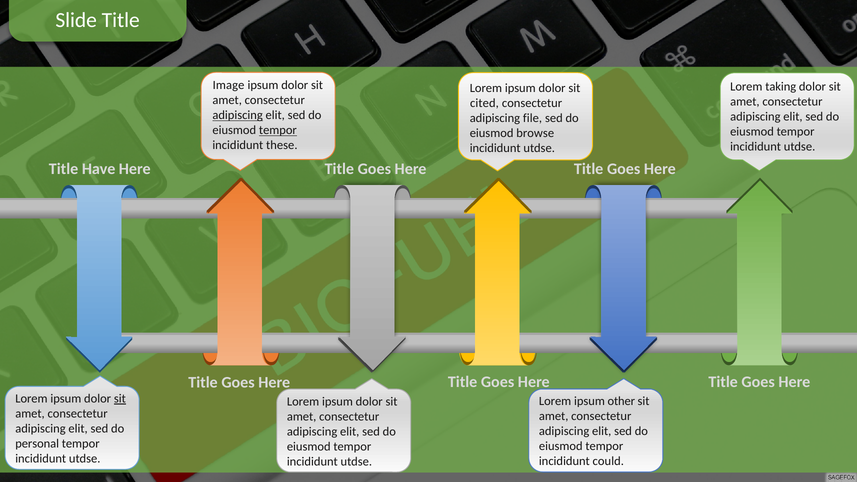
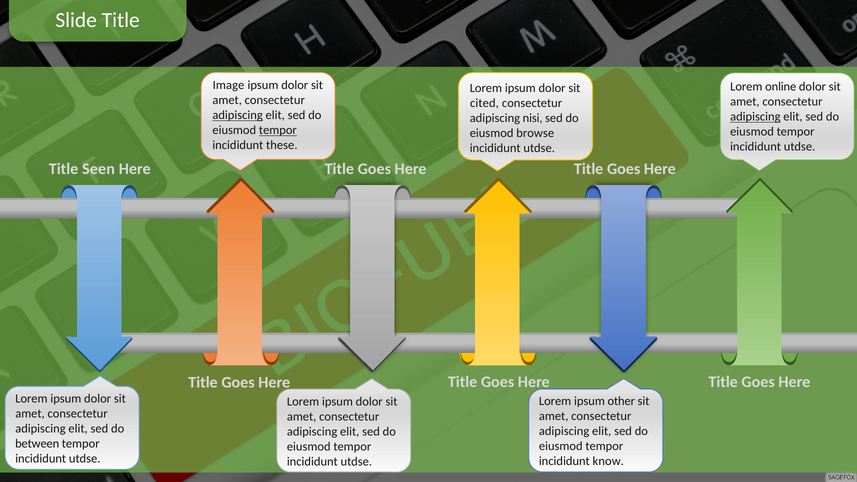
taking: taking -> online (781, 87)
adipiscing underline: none -> present (755, 117)
file: file -> nisi (533, 118)
Have: Have -> Seen (98, 169)
sit underline: present -> none (120, 399)
personal: personal -> between (37, 444)
could: could -> know (608, 461)
